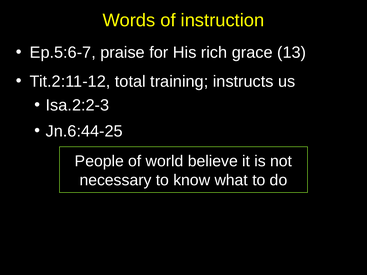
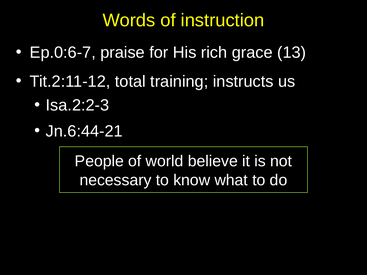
Ep.5:6-7: Ep.5:6-7 -> Ep.0:6-7 (63, 53)
Jn.6:44-25: Jn.6:44-25 -> Jn.6:44-21 (84, 131)
